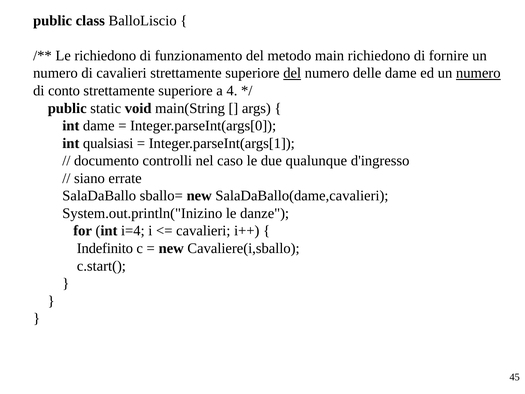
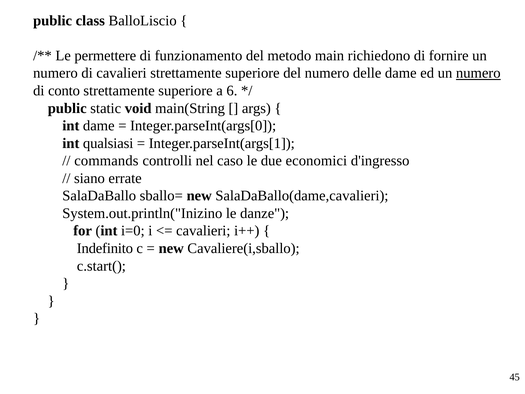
Le richiedono: richiedono -> permettere (105, 56)
del underline: present -> none (292, 73)
4: 4 -> 6 (232, 91)
documento: documento -> commands (106, 161)
qualunque: qualunque -> economici (316, 161)
i=4: i=4 -> i=0 (133, 231)
